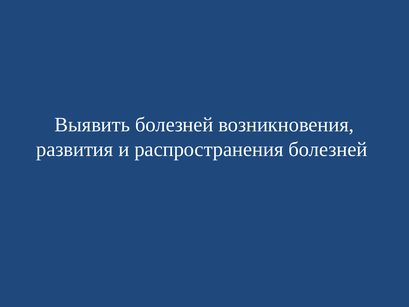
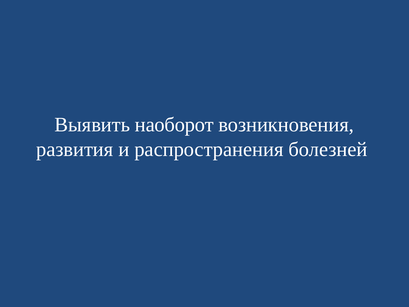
Выявить болезней: болезней -> наоборот (174, 125)
